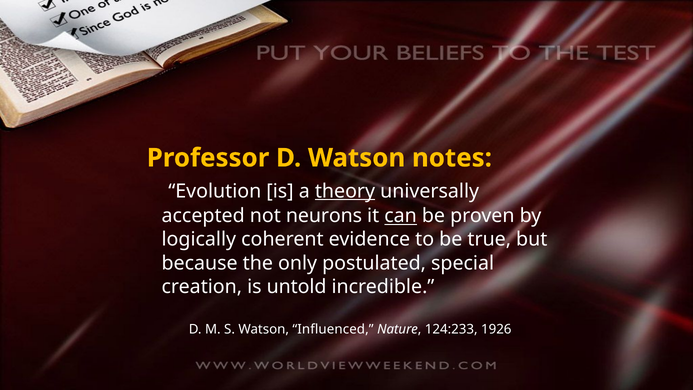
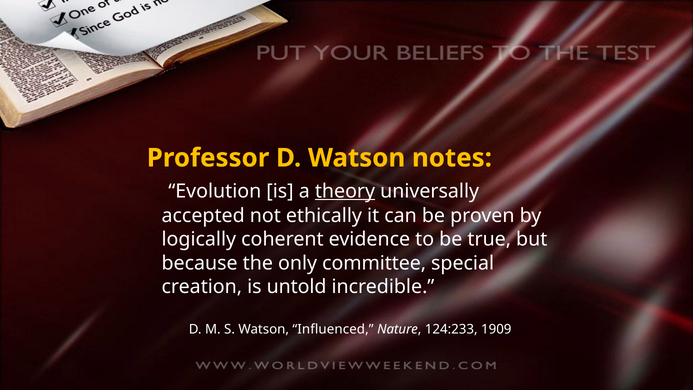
neurons: neurons -> ethically (324, 216)
can underline: present -> none (401, 216)
postulated: postulated -> committee (374, 263)
1926: 1926 -> 1909 (496, 329)
